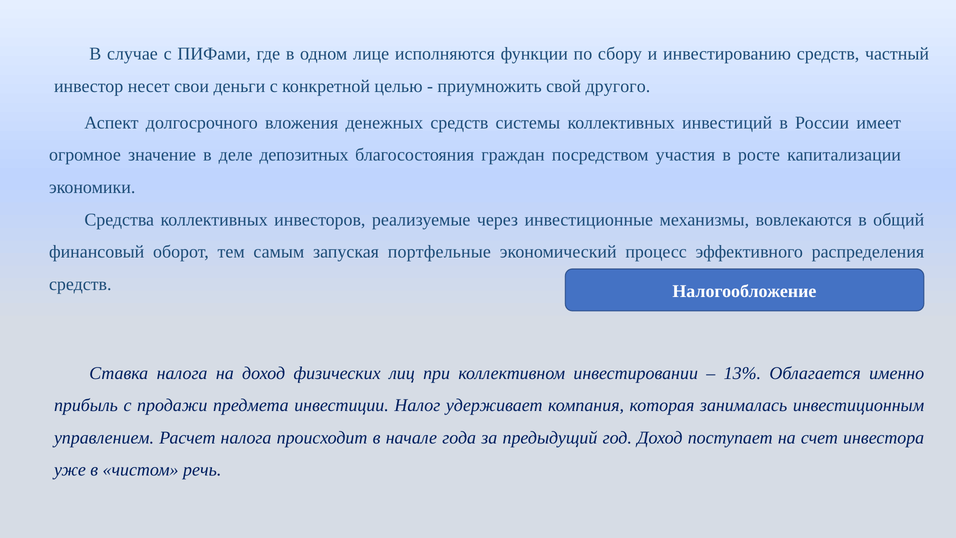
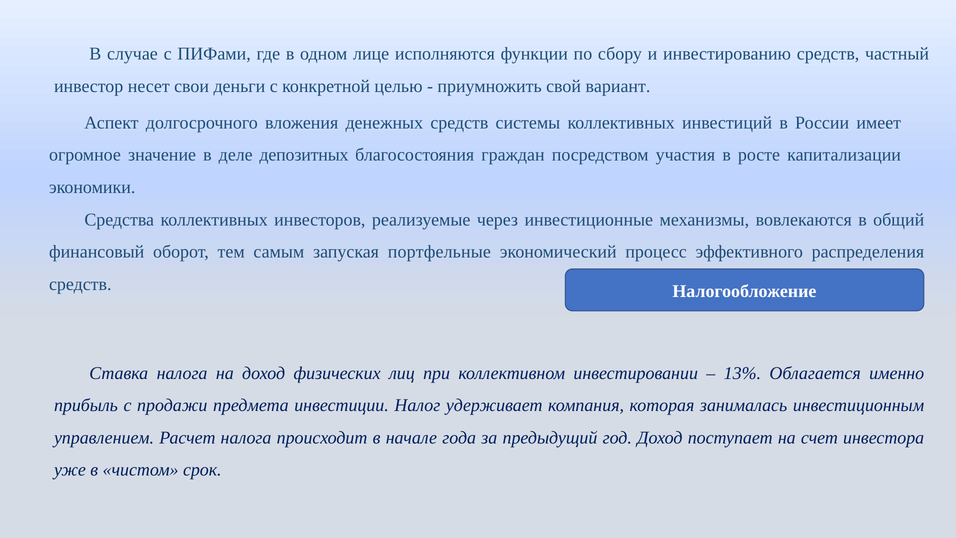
другого: другого -> вариант (618, 86)
речь: речь -> срок (202, 470)
